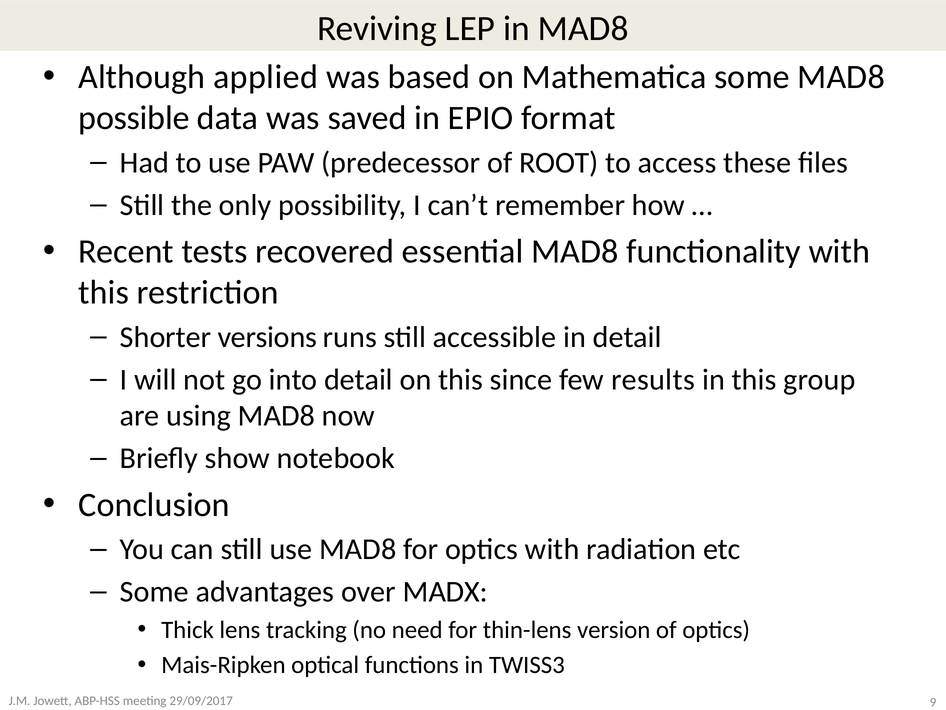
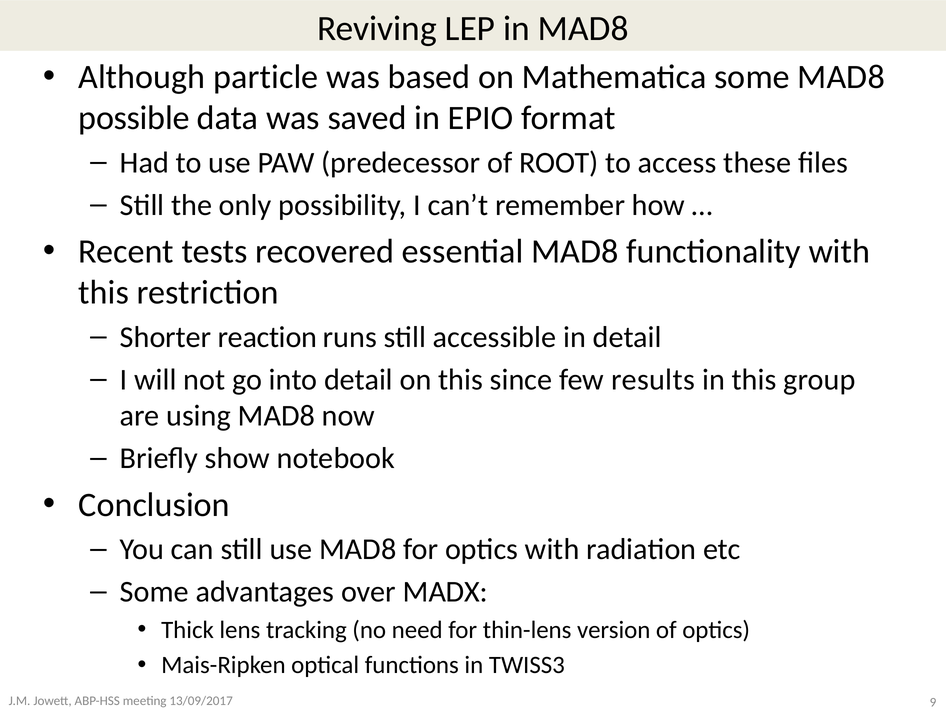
applied: applied -> particle (266, 77)
versions: versions -> reaction (267, 337)
29/09/2017: 29/09/2017 -> 13/09/2017 (201, 701)
